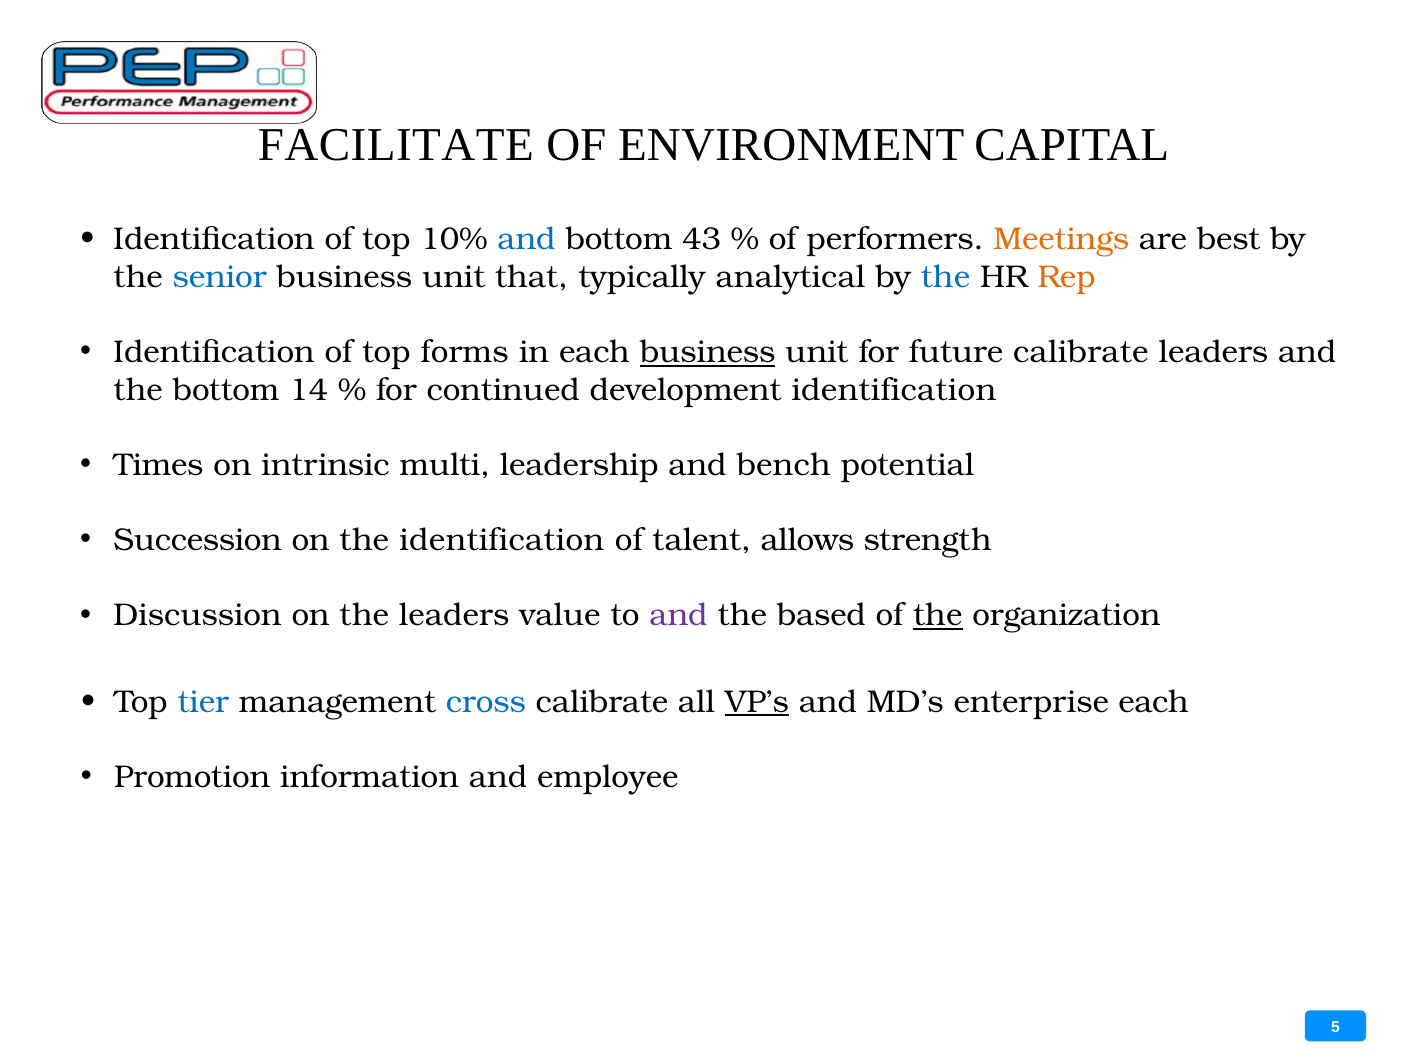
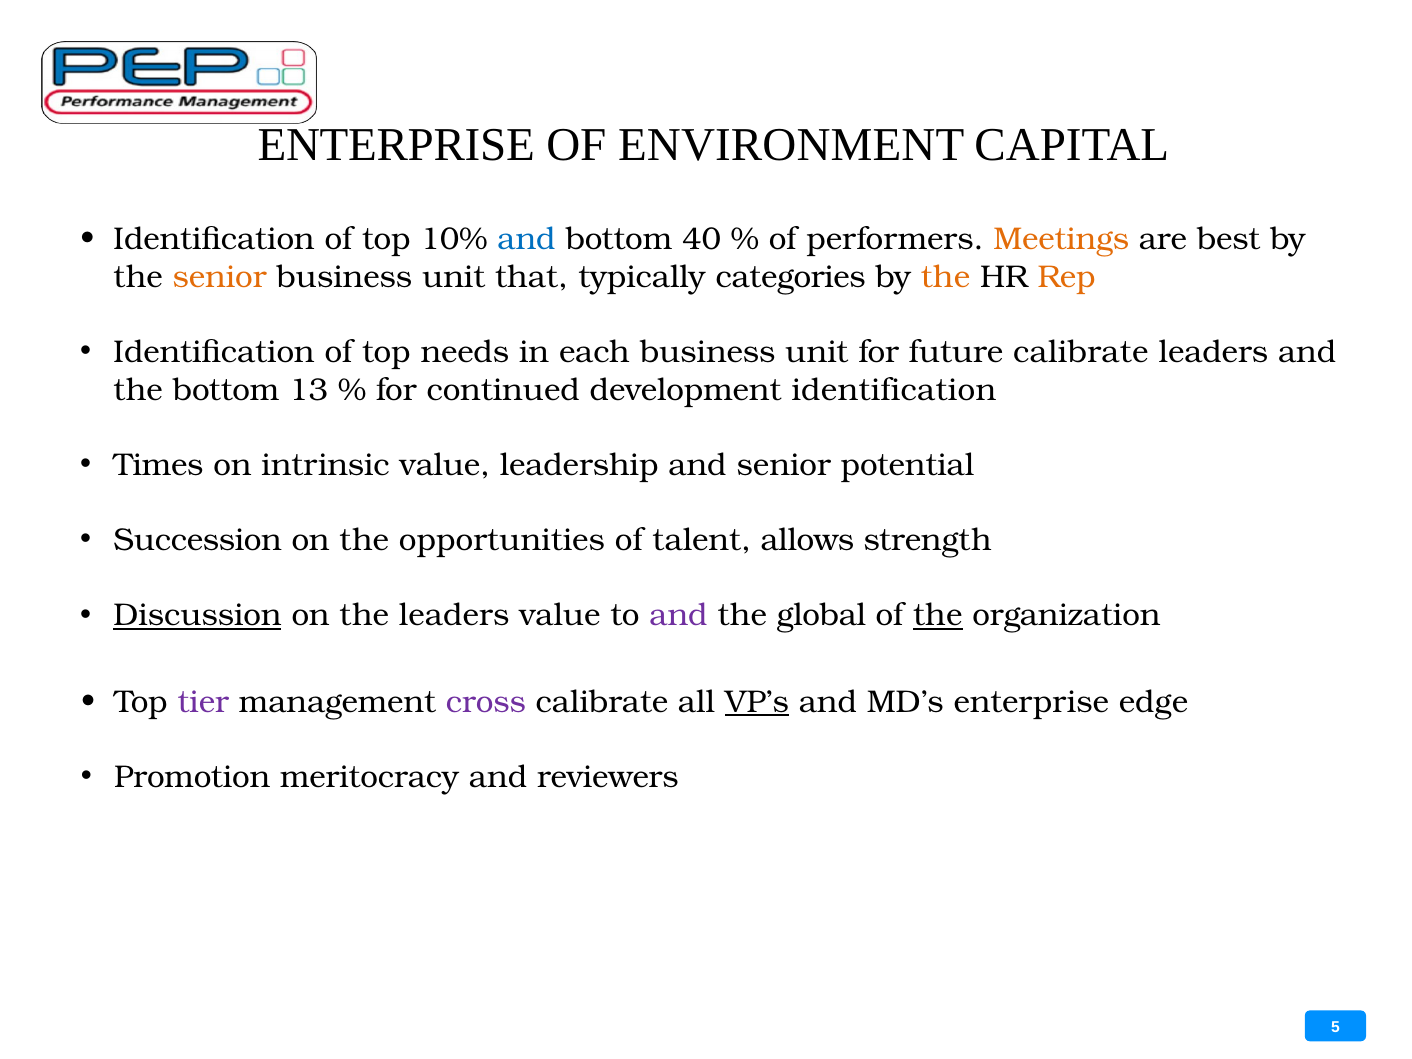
FACILITATE: FACILITATE -> ENTERPRISE (396, 145)
43: 43 -> 40 (702, 239)
senior colour: blue -> orange (220, 277)
analytical: analytical -> categories (791, 277)
the colour: blue -> orange (945, 277)
forms: forms -> needs (465, 352)
business underline: present -> none (708, 352)
14: 14 -> 13 (309, 390)
intrinsic multi: multi -> value (445, 465)
and bench: bench -> senior (784, 465)
the identification: identification -> opportunities (502, 540)
Discussion underline: none -> present (198, 616)
based: based -> global (821, 616)
tier colour: blue -> purple (203, 702)
cross colour: blue -> purple (486, 702)
enterprise each: each -> edge (1153, 702)
information: information -> meritocracy (370, 777)
employee: employee -> reviewers (608, 777)
